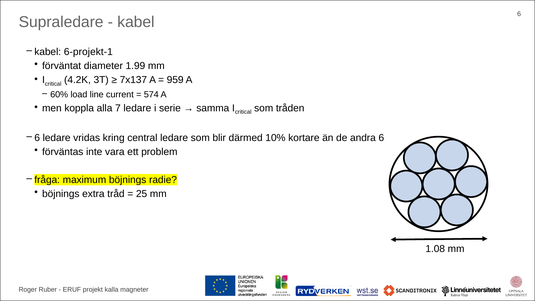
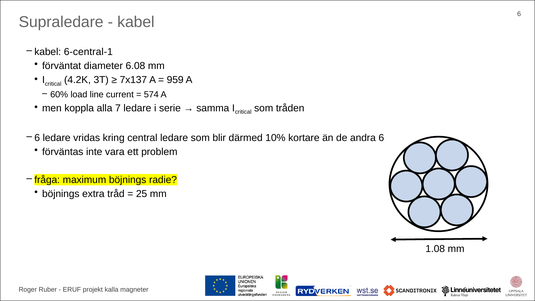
6-projekt-1: 6-projekt-1 -> 6-central-1 (88, 52)
1.99: 1.99 -> 6.08 (135, 66)
